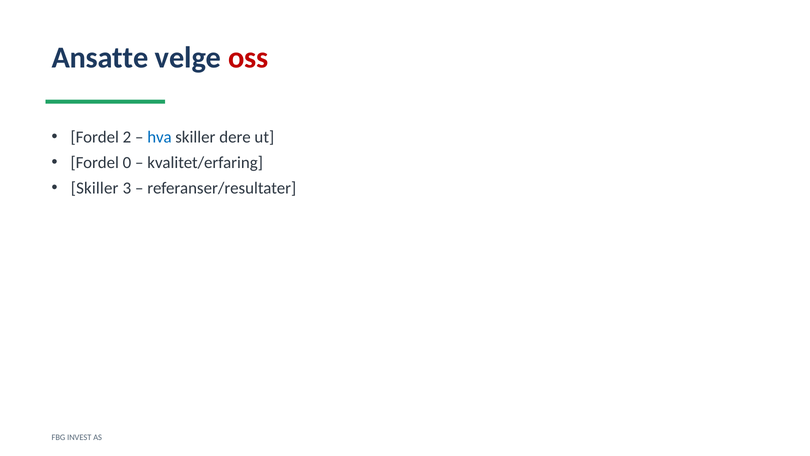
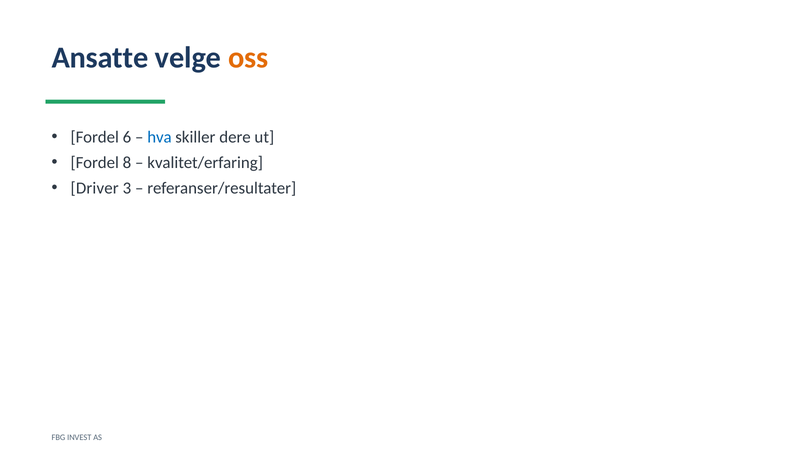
oss colour: red -> orange (248, 58)
2: 2 -> 6 (127, 137)
0: 0 -> 8 (127, 163)
Skiller: Skiller -> Driver (95, 188)
